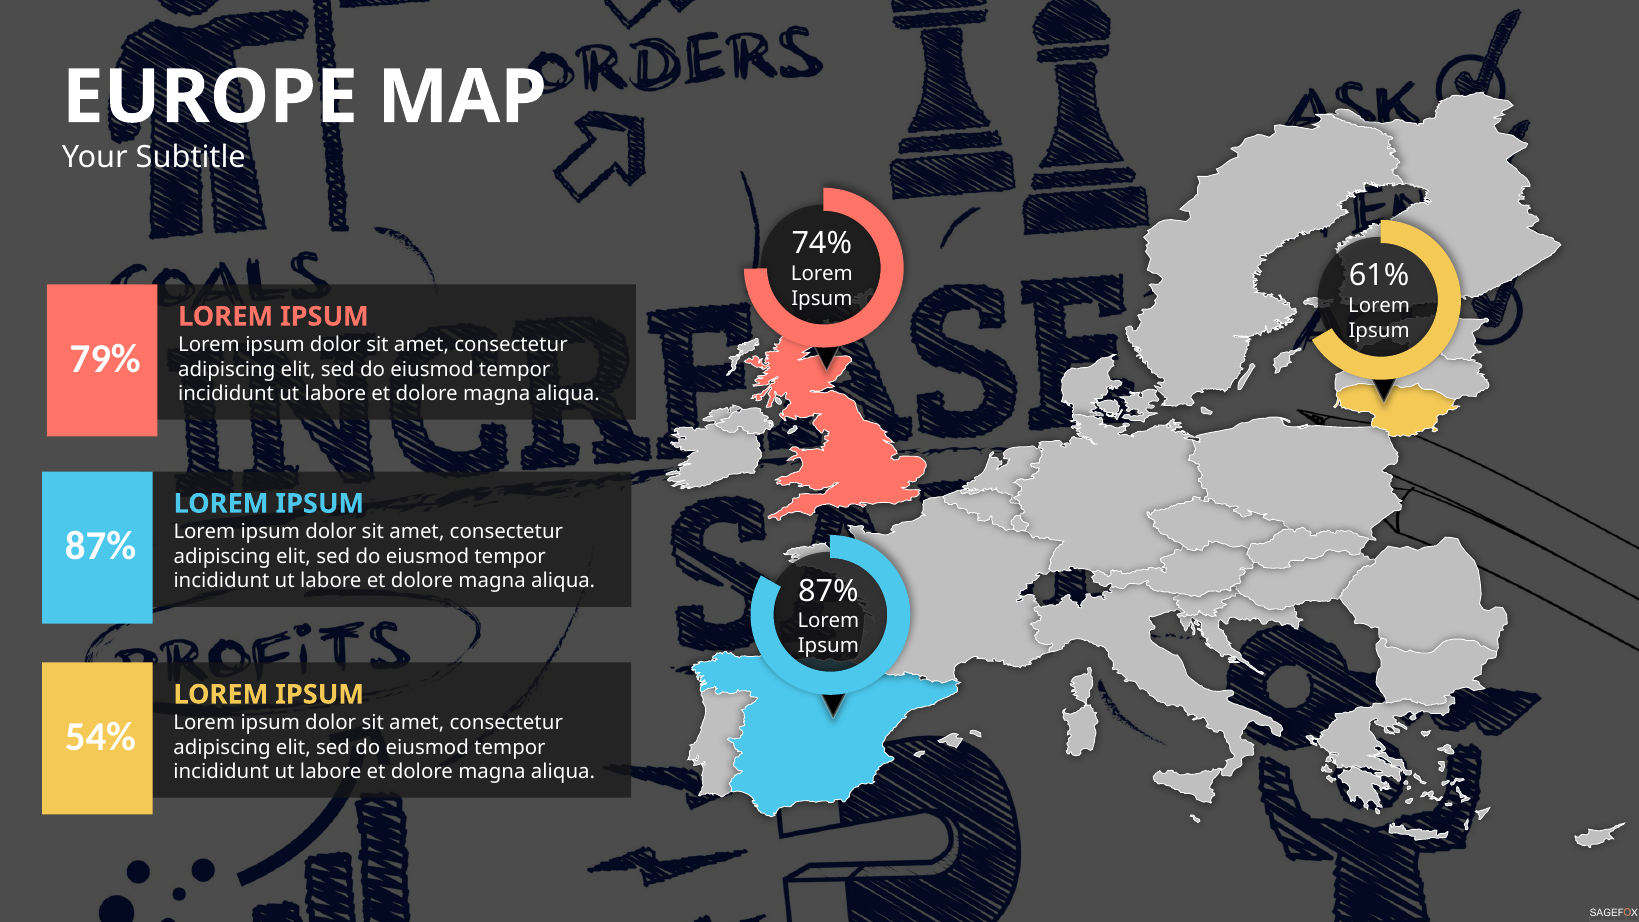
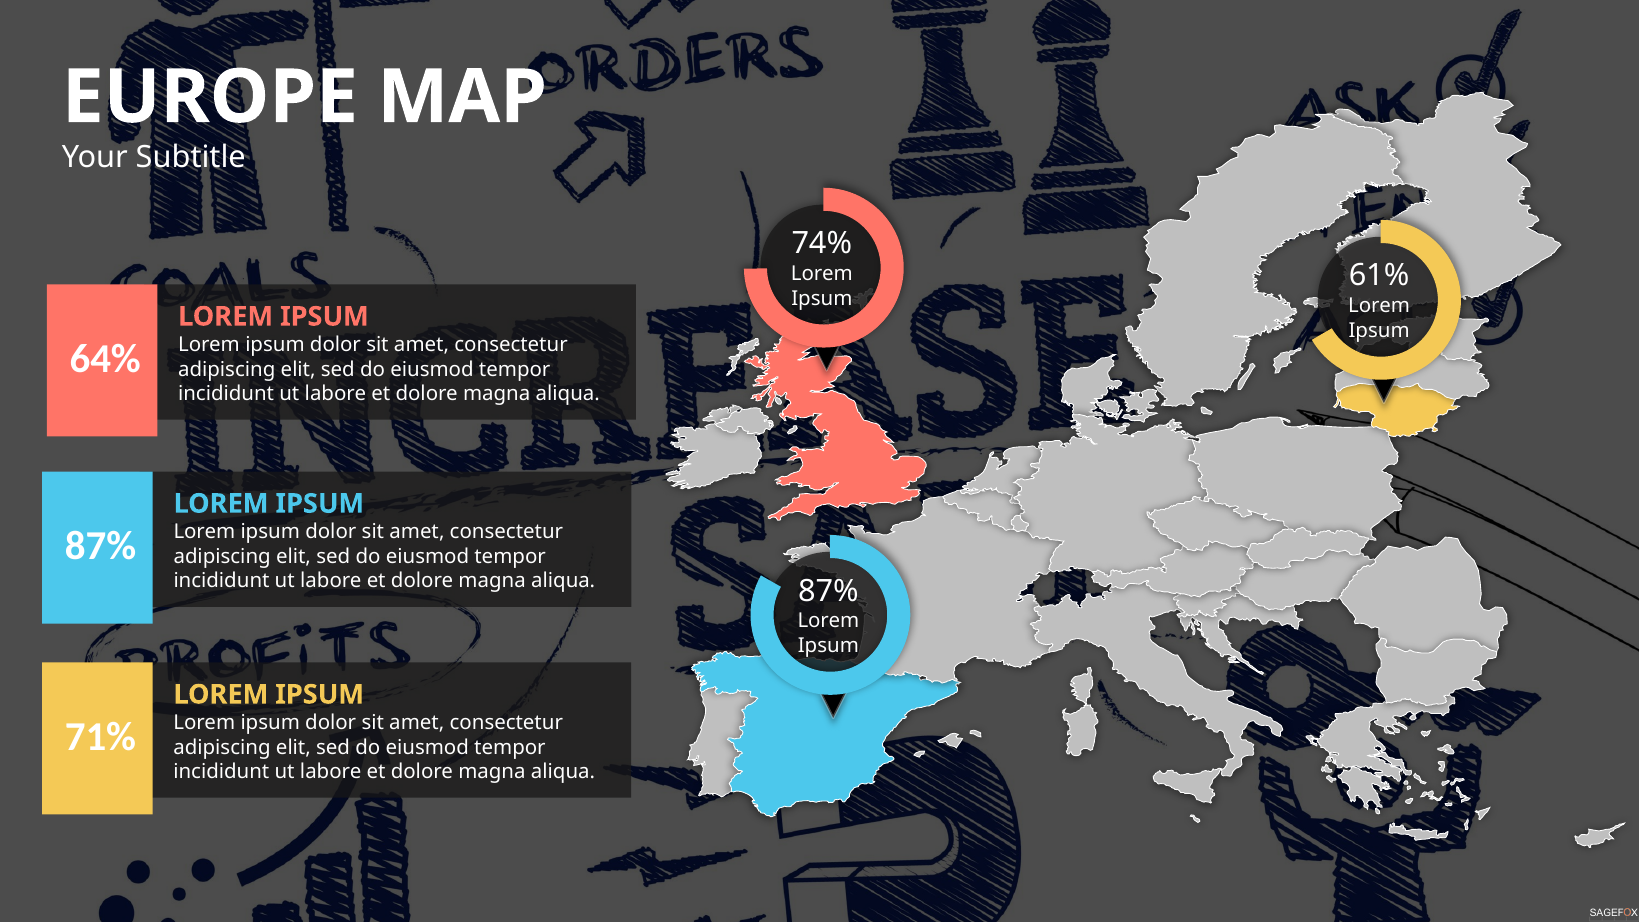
79%: 79% -> 64% (105, 359)
54%: 54% -> 71% (100, 737)
